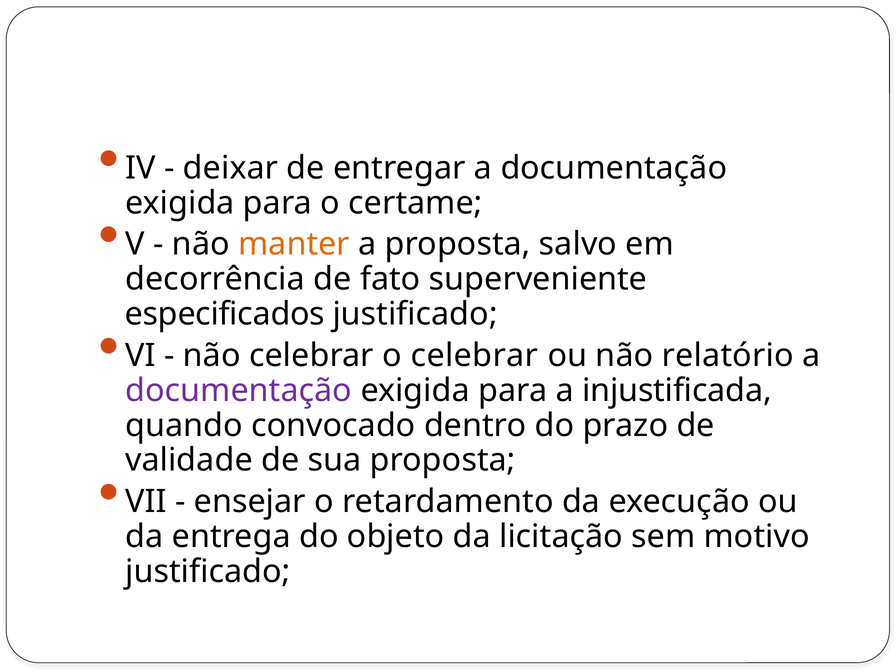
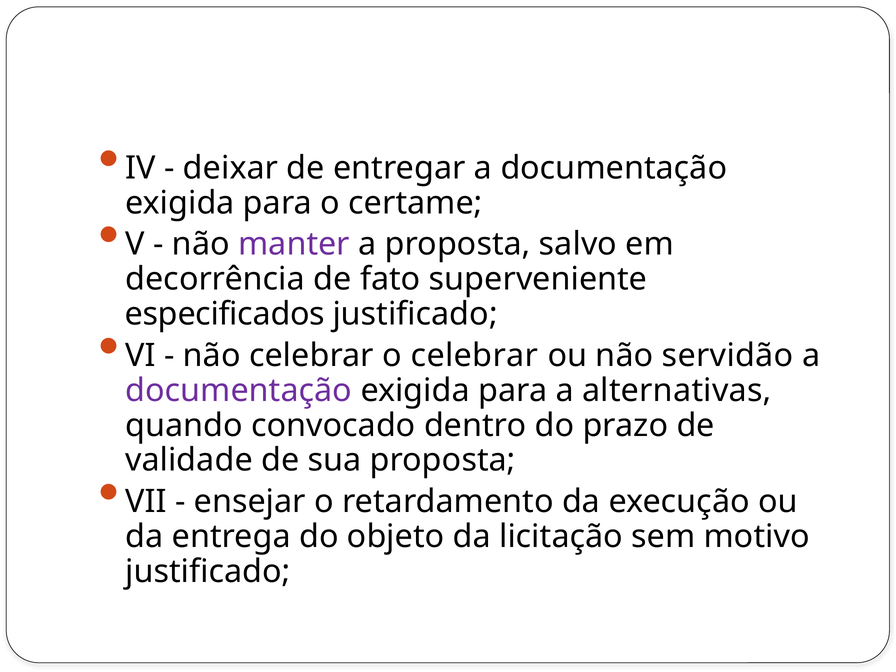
manter colour: orange -> purple (294, 244)
relatório: relatório -> servidão (728, 356)
injustificada: injustificada -> alternativas (677, 390)
